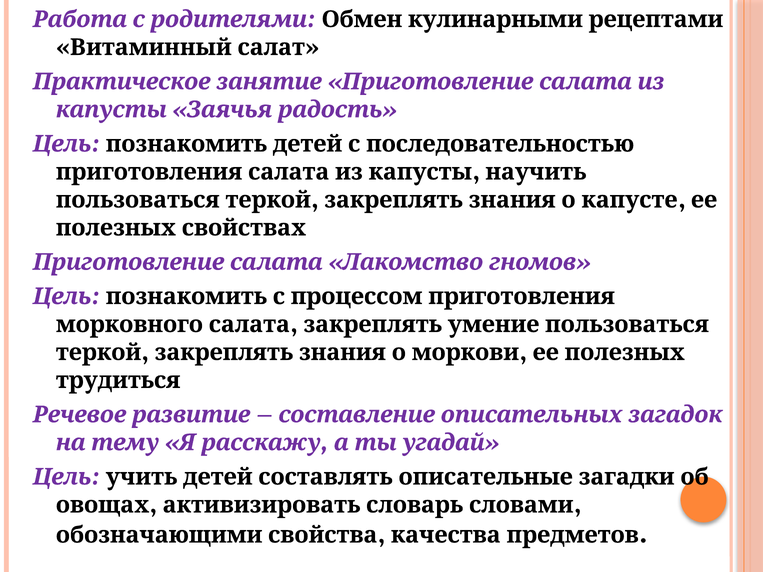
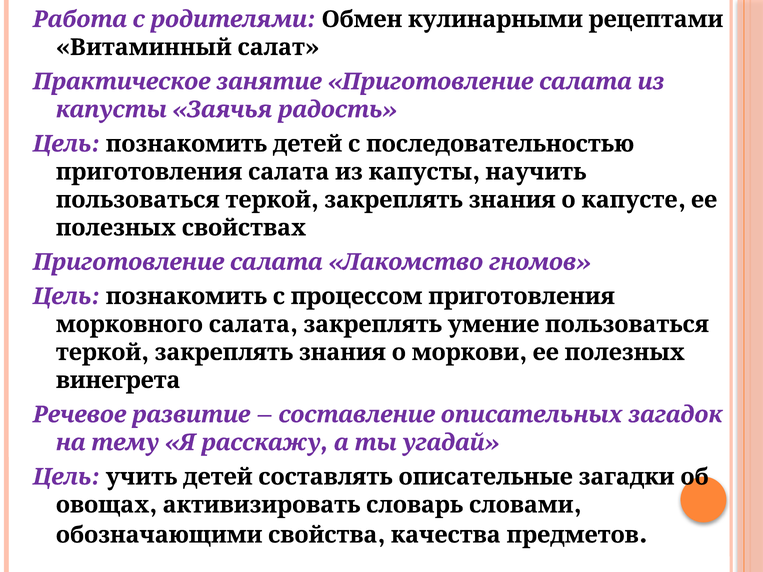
трудиться: трудиться -> винегрета (118, 380)
